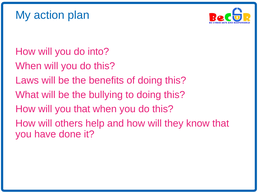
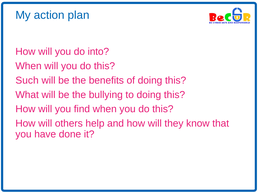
Laws: Laws -> Such (27, 81)
you that: that -> find (82, 109)
